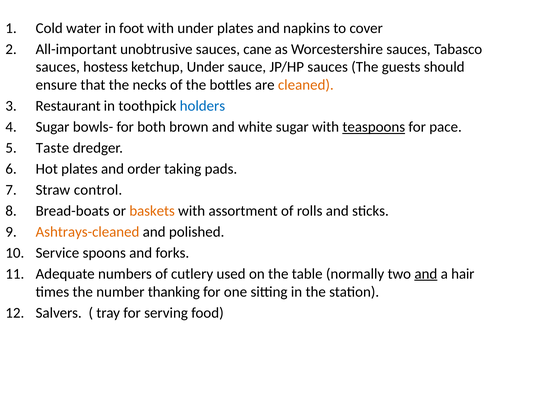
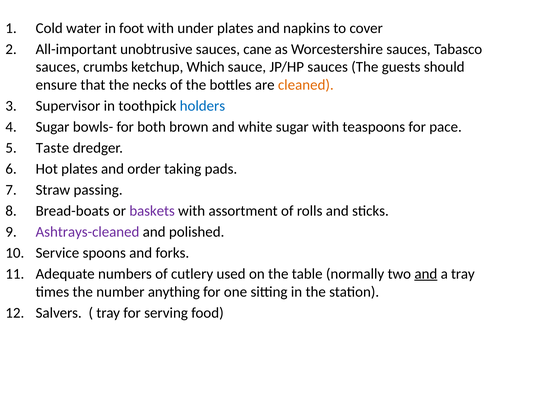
hostess: hostess -> crumbs (106, 67)
ketchup Under: Under -> Which (206, 67)
Restaurant: Restaurant -> Supervisor (68, 106)
teaspoons underline: present -> none (374, 127)
control: control -> passing (98, 190)
baskets colour: orange -> purple (152, 211)
Ashtrays-cleaned colour: orange -> purple (88, 232)
a hair: hair -> tray (463, 273)
thanking: thanking -> anything (174, 291)
